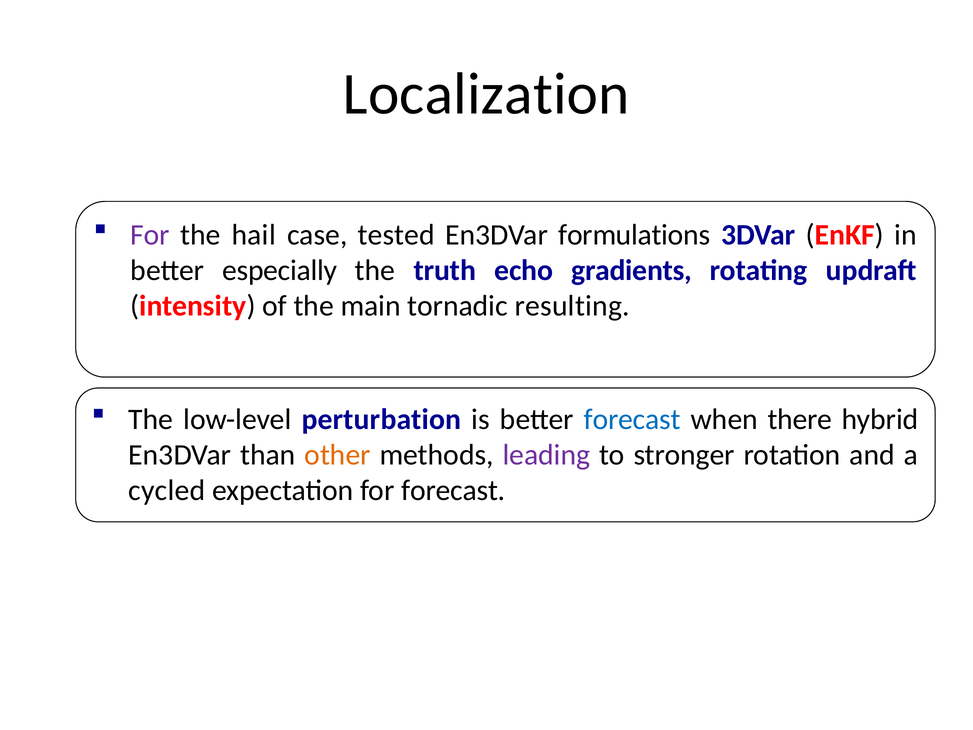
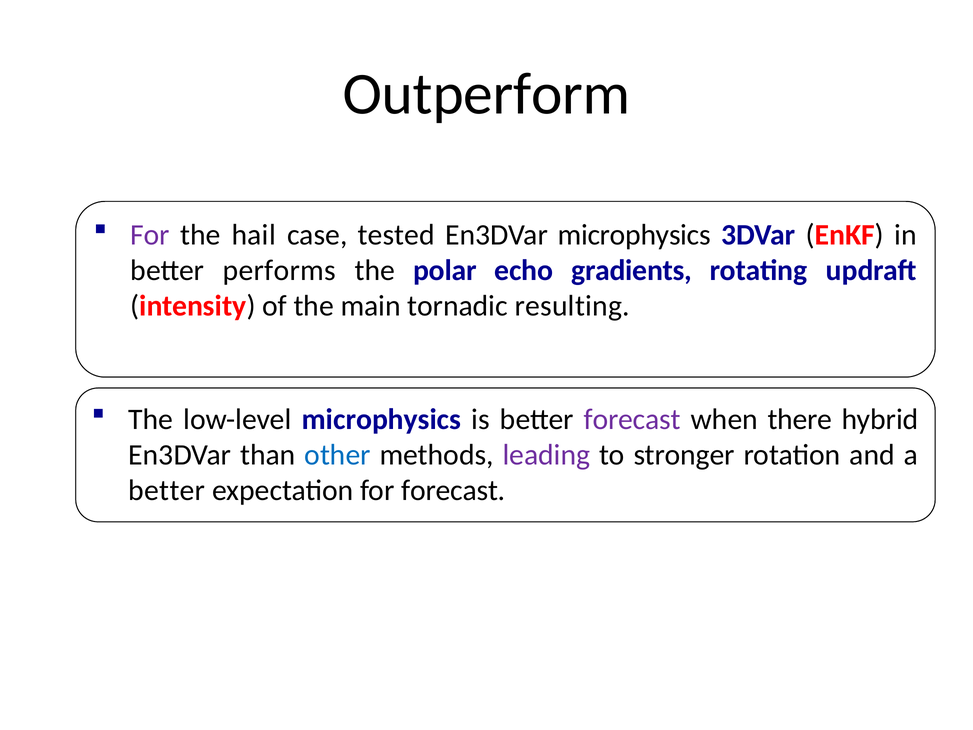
Localization: Localization -> Outperform (486, 94)
En3DVar formulations: formulations -> microphysics (634, 235)
especially: especially -> performs (279, 270)
truth: truth -> polar (445, 270)
low-level perturbation: perturbation -> microphysics (381, 419)
forecast colour: blue -> purple (632, 419)
other colour: orange -> blue (337, 455)
cycled: cycled -> better (167, 490)
